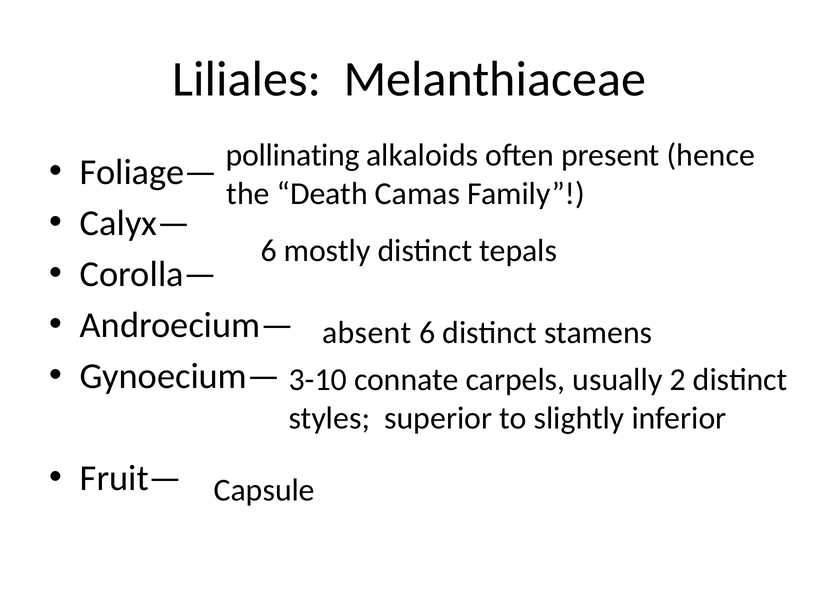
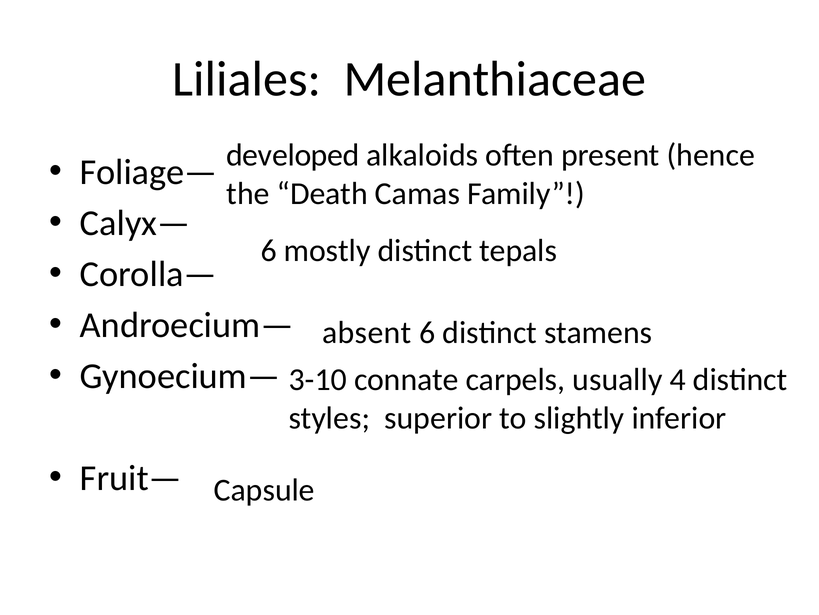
pollinating: pollinating -> developed (293, 155)
2: 2 -> 4 (678, 379)
